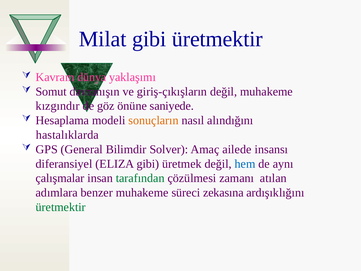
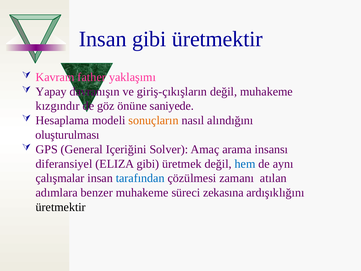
Milat: Milat -> Insan (103, 39)
dünya: dünya -> father (92, 77)
Somut: Somut -> Yapay (51, 91)
hastalıklarda: hastalıklarda -> oluşturulması (67, 135)
Bilimdir: Bilimdir -> Içeriğini (126, 149)
ailede: ailede -> arama (237, 149)
tarafından colour: green -> blue (140, 178)
üretmektir colour: green -> black (61, 207)
